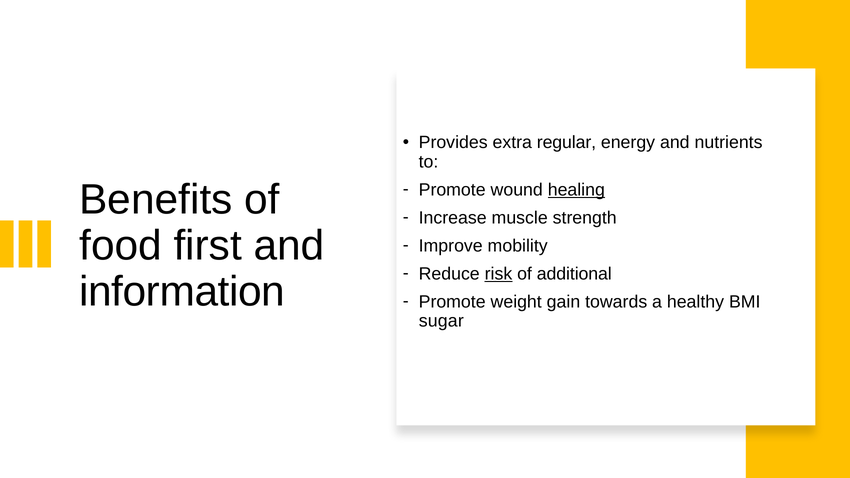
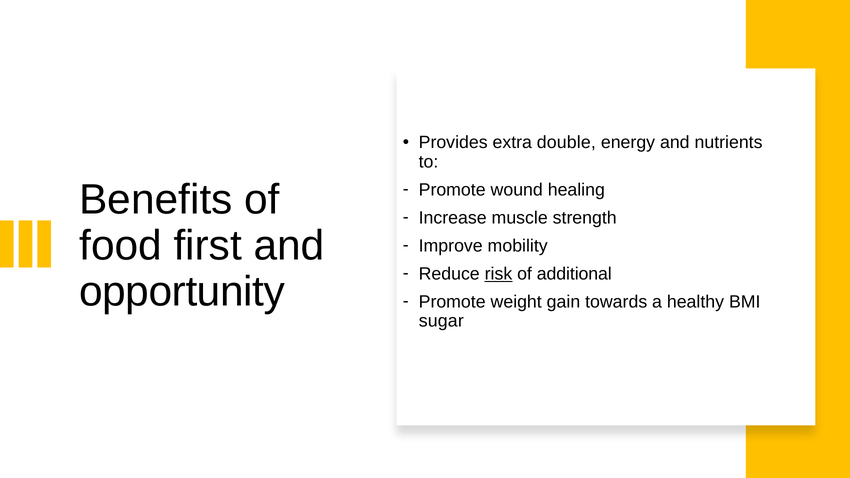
regular: regular -> double (566, 143)
healing underline: present -> none (576, 190)
information: information -> opportunity (182, 292)
